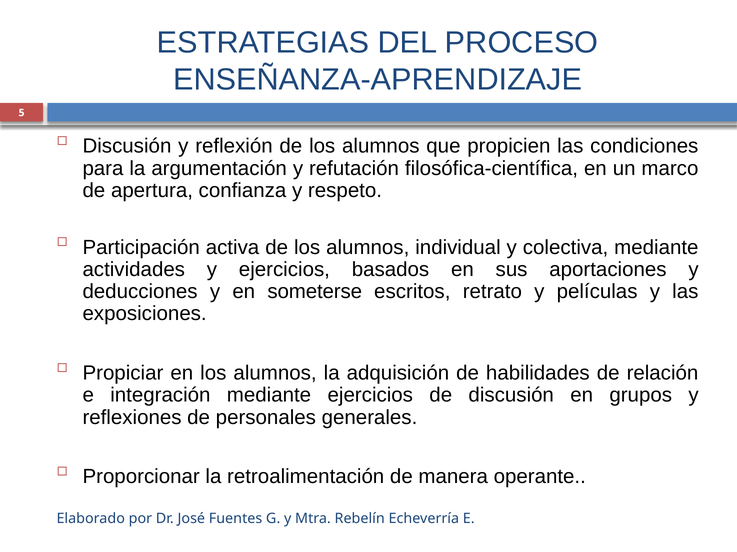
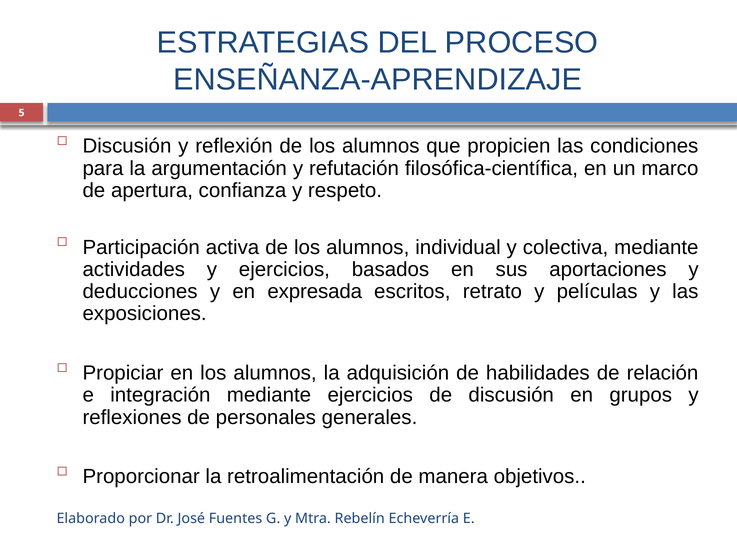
someterse: someterse -> expresada (315, 292)
operante: operante -> objetivos (540, 477)
